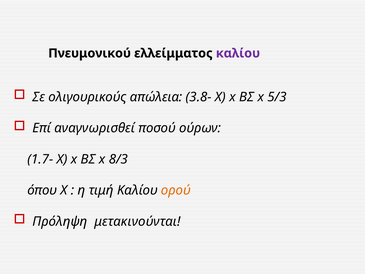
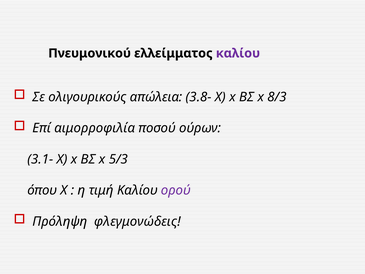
5/3: 5/3 -> 8/3 (277, 97)
αναγνωρισθεί: αναγνωρισθεί -> αιμορροφιλία (95, 128)
1.7-: 1.7- -> 3.1- (40, 159)
8/3: 8/3 -> 5/3 (118, 159)
ορού colour: orange -> purple (176, 190)
μετακινούνται: μετακινούνται -> φλεγμονώδεις (137, 221)
